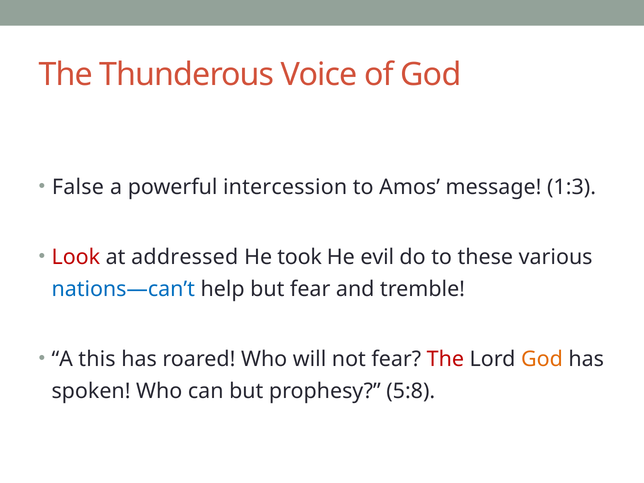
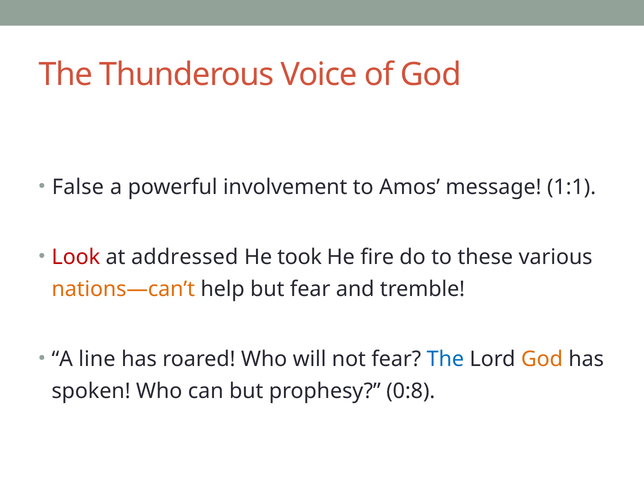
intercession: intercession -> involvement (285, 187)
1:3: 1:3 -> 1:1 (572, 187)
evil: evil -> fire (377, 257)
nations—can’t colour: blue -> orange (123, 289)
this: this -> line (97, 359)
The colour: red -> blue (445, 359)
5:8: 5:8 -> 0:8 (411, 391)
